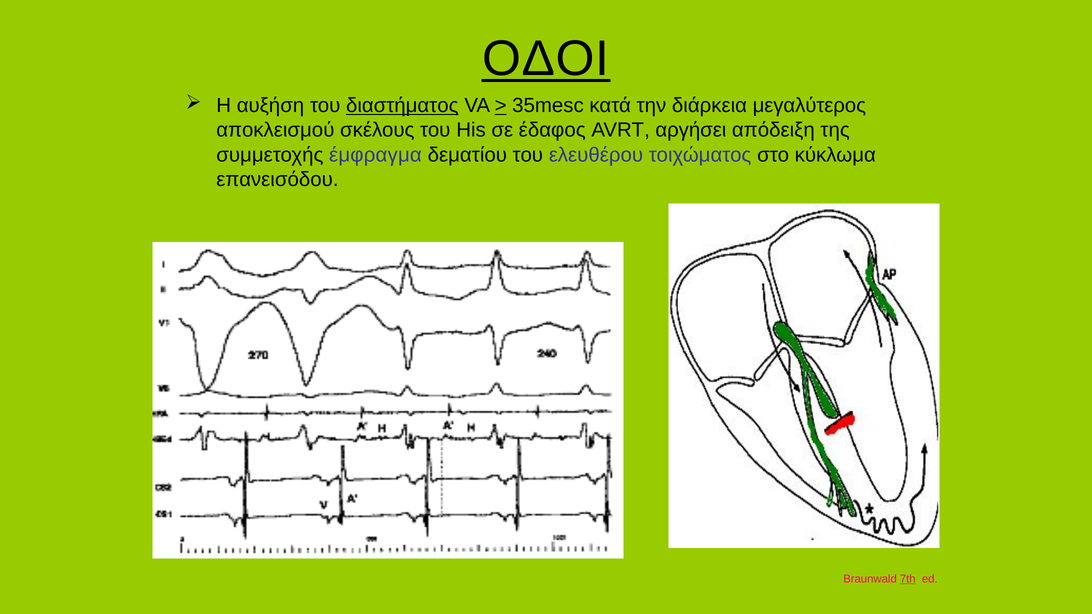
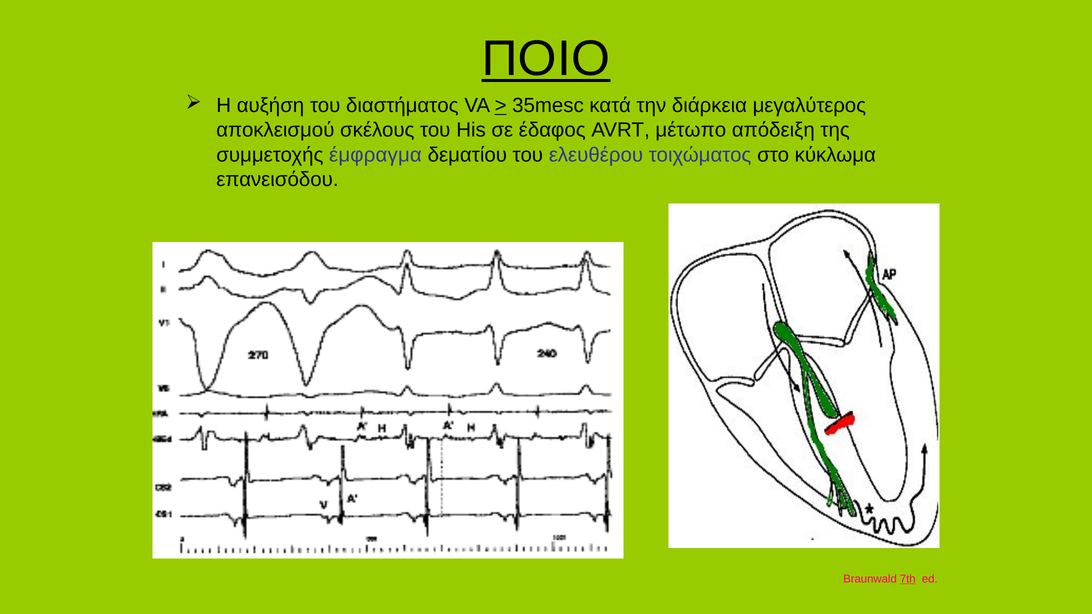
ΟΔΟΙ: ΟΔΟΙ -> ΠΟΙΟ (546, 59)
διαστήματος underline: present -> none (402, 106)
αργήσει: αργήσει -> μέτωπο (691, 130)
